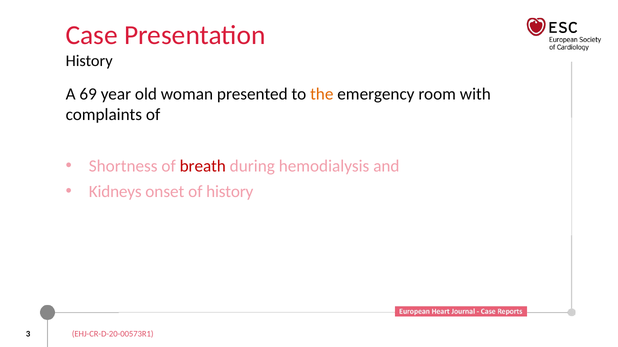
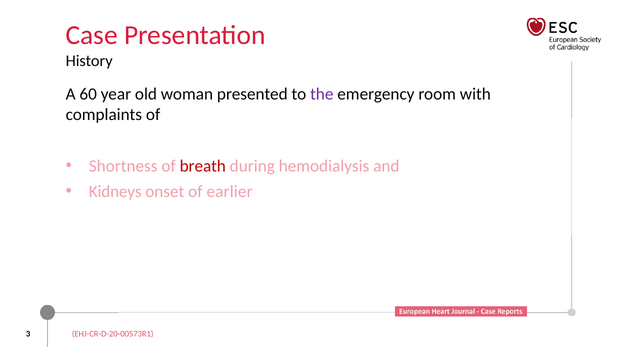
69: 69 -> 60 (88, 94)
the colour: orange -> purple (322, 94)
of history: history -> earlier (230, 192)
